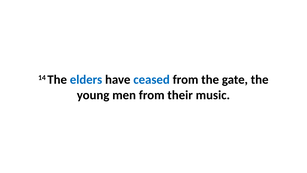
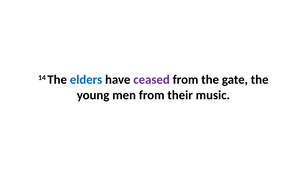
ceased colour: blue -> purple (152, 80)
